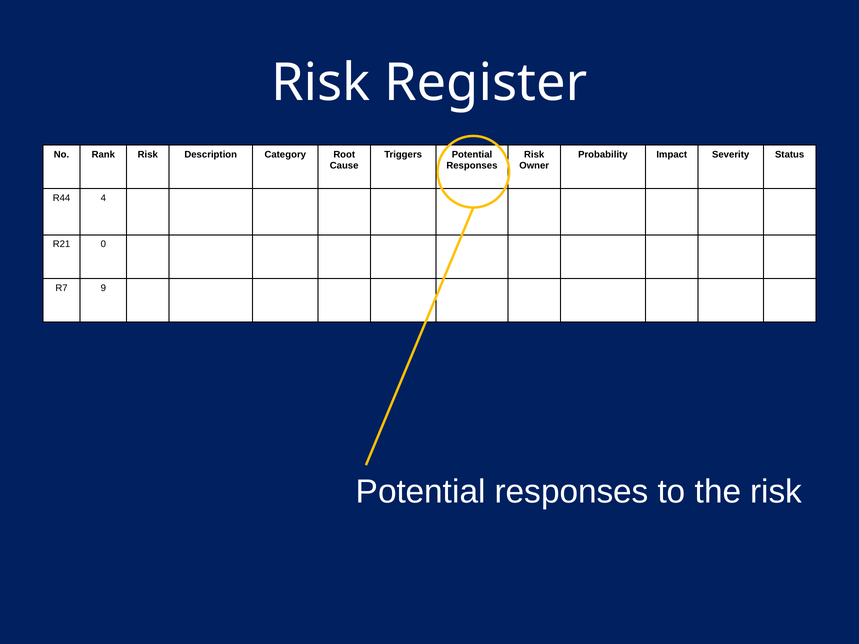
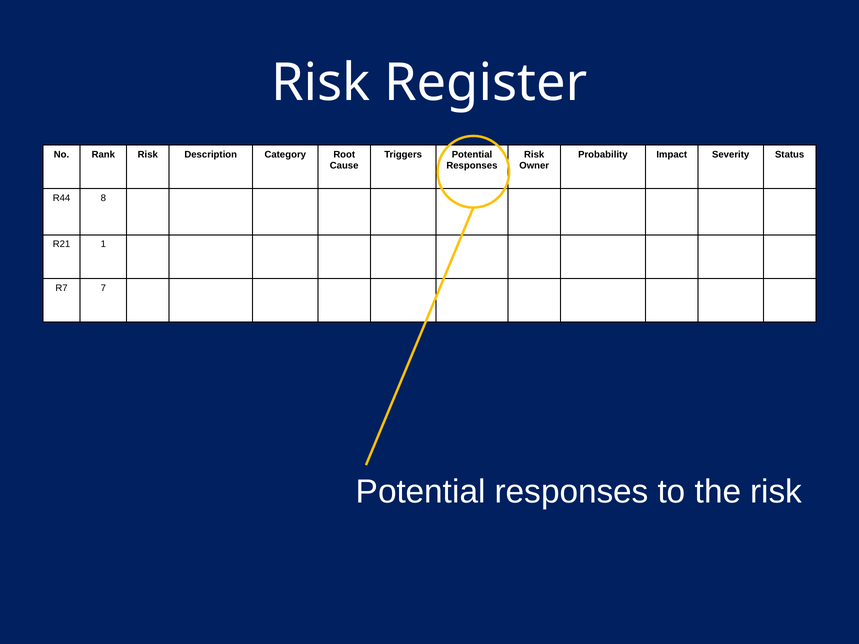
4: 4 -> 8 (103, 198)
0: 0 -> 1 (103, 244)
9: 9 -> 7 (103, 288)
